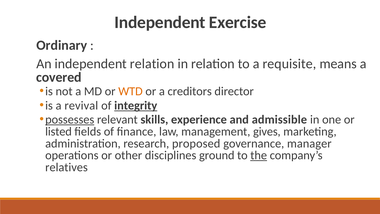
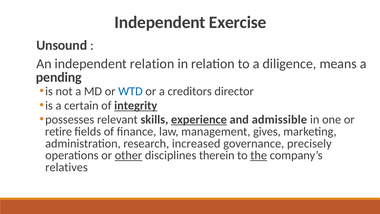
Ordinary: Ordinary -> Unsound (62, 45)
requisite: requisite -> diligence (289, 64)
covered: covered -> pending (59, 77)
WTD colour: orange -> blue (130, 91)
revival: revival -> certain (81, 105)
possesses underline: present -> none (70, 119)
experience underline: none -> present (199, 119)
listed: listed -> retire (58, 131)
proposed: proposed -> increased (196, 143)
manager: manager -> precisely (309, 143)
other underline: none -> present (128, 155)
ground: ground -> therein (217, 155)
